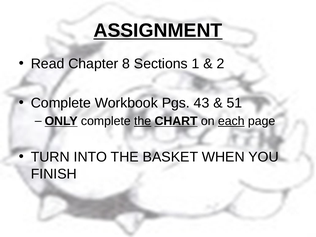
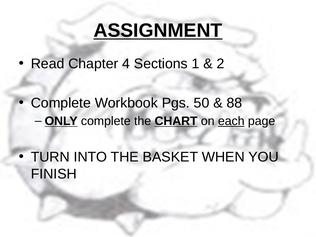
8: 8 -> 4 (126, 64)
43: 43 -> 50 (202, 103)
51: 51 -> 88 (234, 103)
the underline: present -> none (143, 121)
